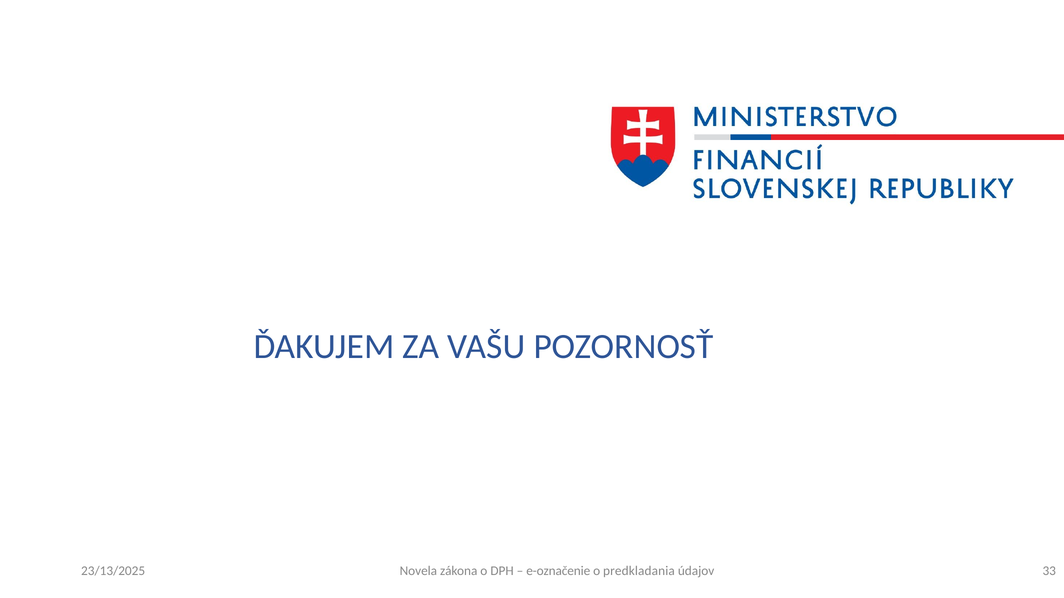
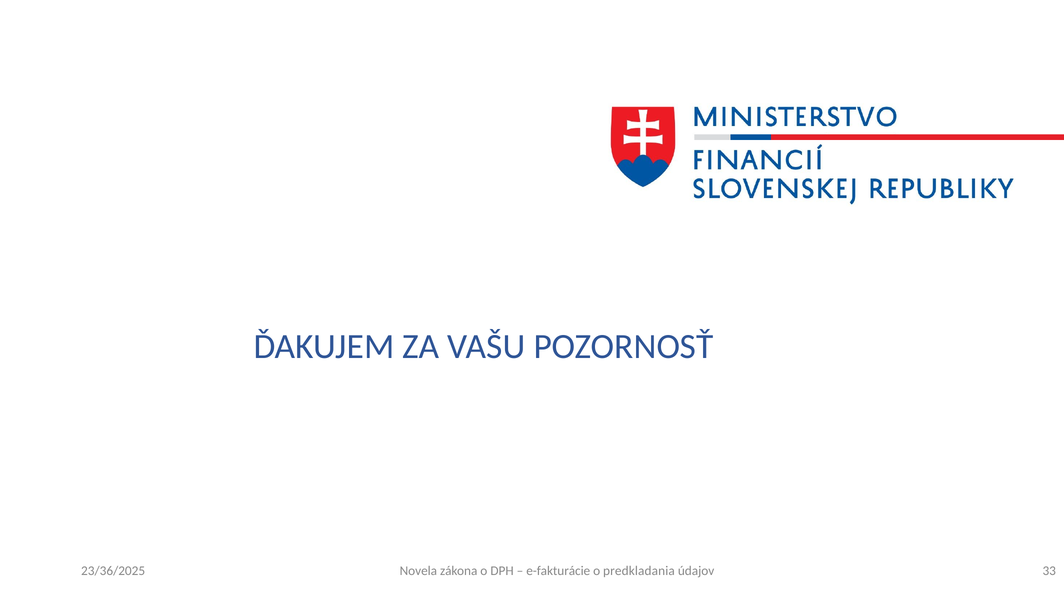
e-označenie: e-označenie -> e-fakturácie (558, 571)
23/13/2025: 23/13/2025 -> 23/36/2025 (113, 572)
